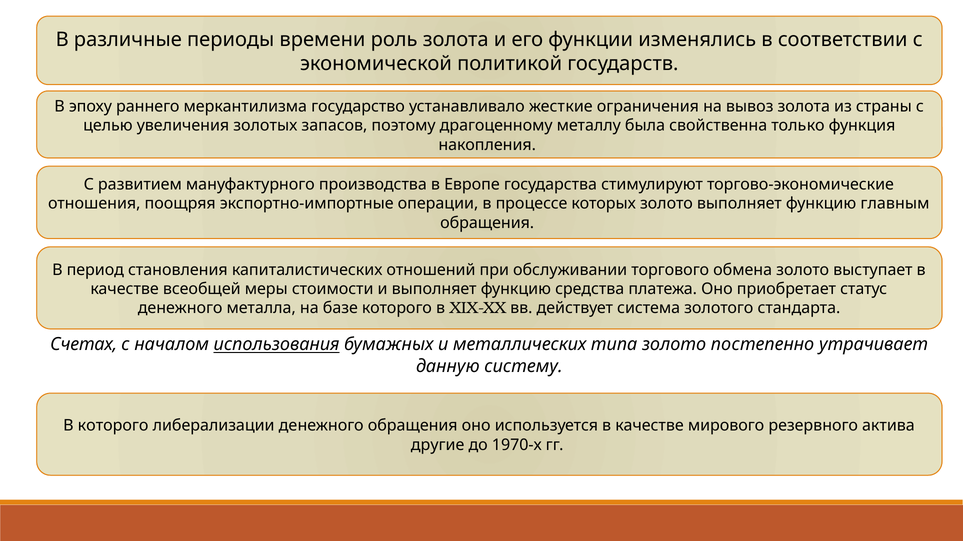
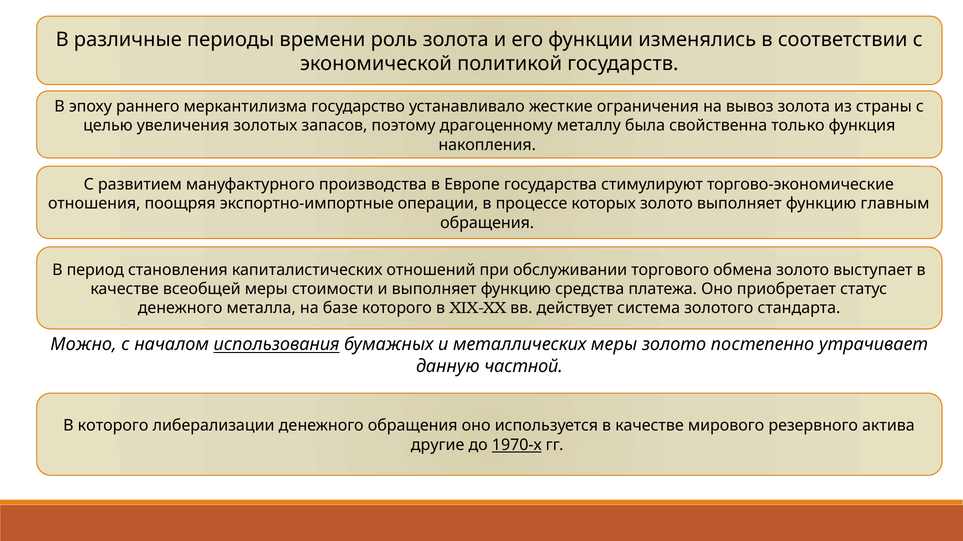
Счетах: Счетах -> Можно (84, 345)
металлических типа: типа -> меры (614, 345)
систему: систему -> частной (524, 367)
1970-х underline: none -> present (517, 445)
